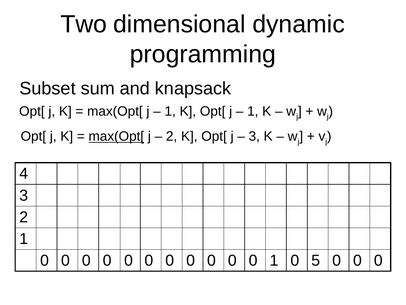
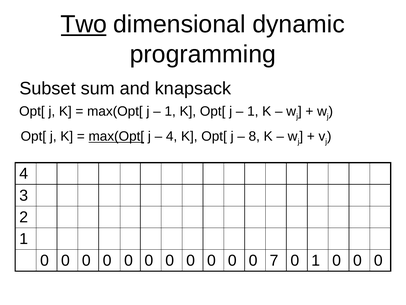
Two underline: none -> present (84, 24)
2: 2 -> 4 (172, 136)
3: 3 -> 8 (254, 136)
0 1: 1 -> 7 (274, 260)
0 5: 5 -> 1 (316, 260)
